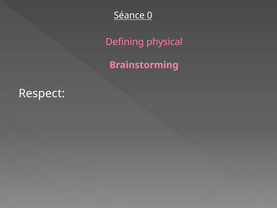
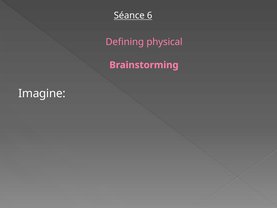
0: 0 -> 6 (150, 15)
Respect: Respect -> Imagine (42, 93)
